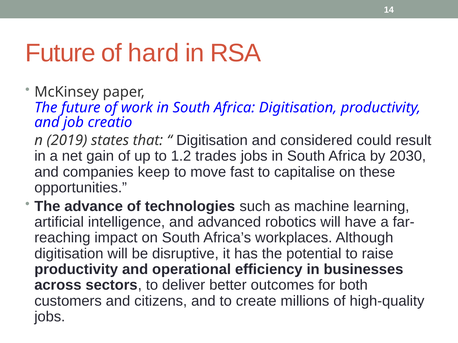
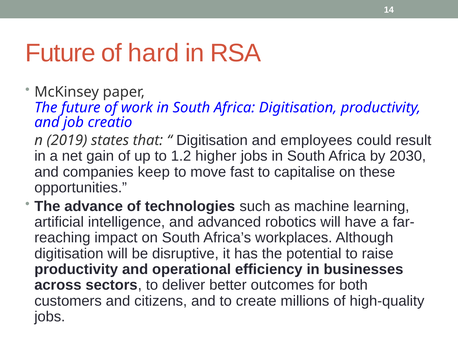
considered: considered -> employees (316, 141)
trades: trades -> higher (216, 156)
